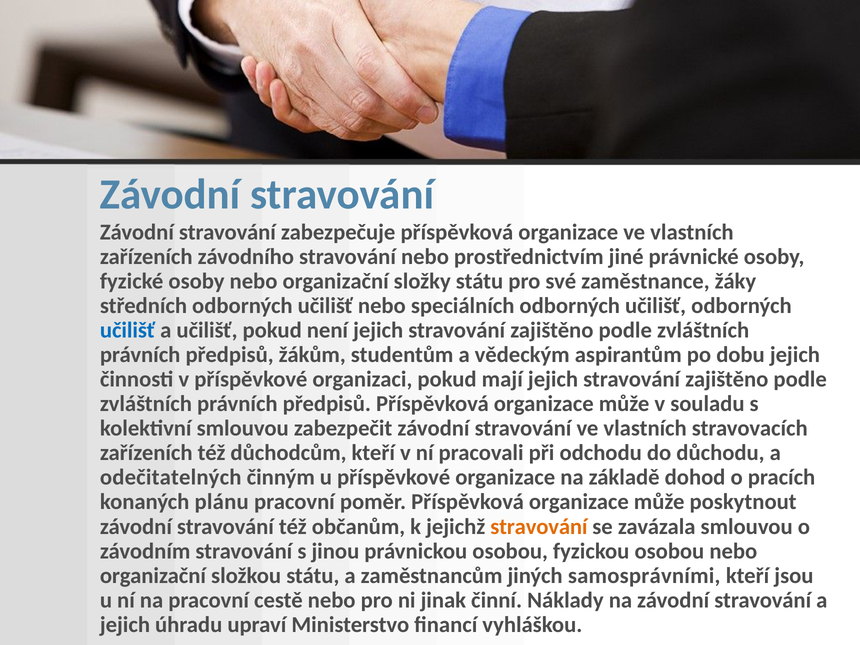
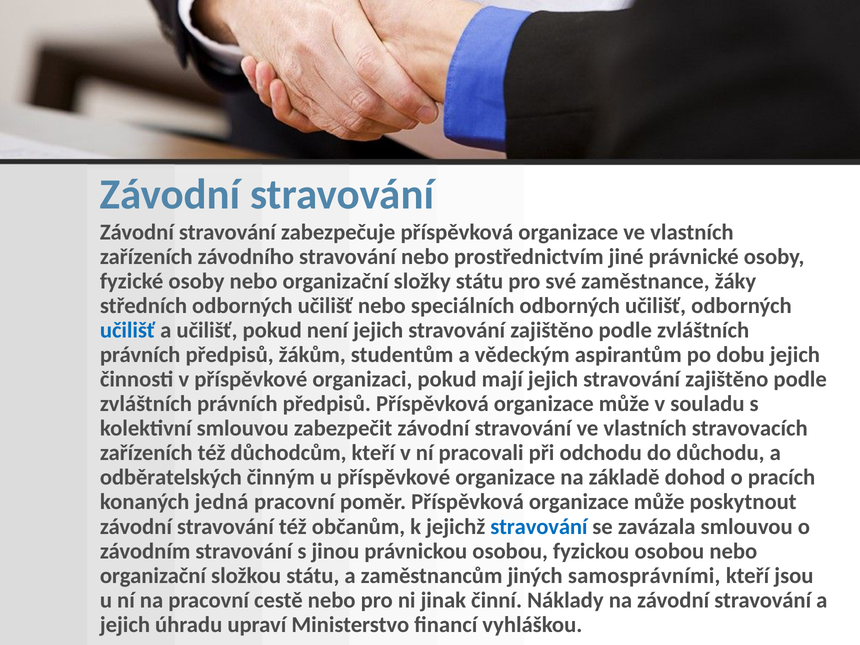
odečitatelných: odečitatelných -> odběratelských (171, 478)
plánu: plánu -> jedná (222, 502)
stravování colour: orange -> blue (539, 527)
